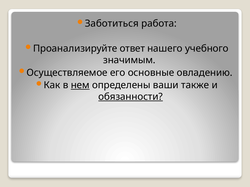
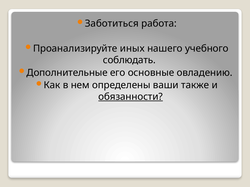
ответ: ответ -> иных (132, 49)
значимым: значимым -> соблюдать (129, 60)
Осуществляемое: Осуществляемое -> Дополнительные (67, 73)
нем underline: present -> none (80, 85)
